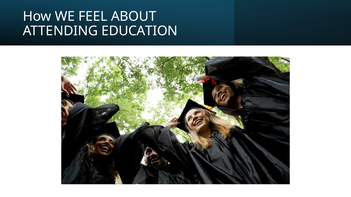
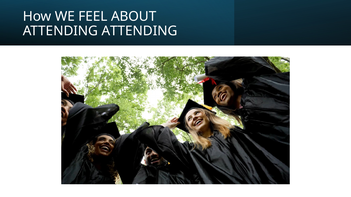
ATTENDING EDUCATION: EDUCATION -> ATTENDING (139, 31)
